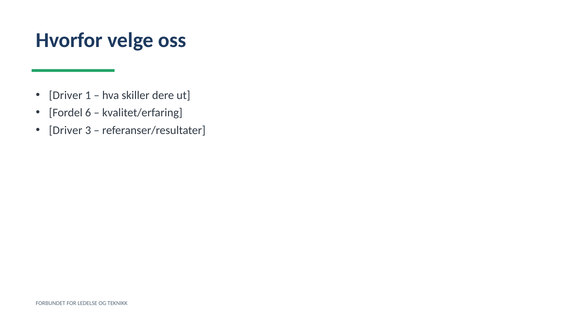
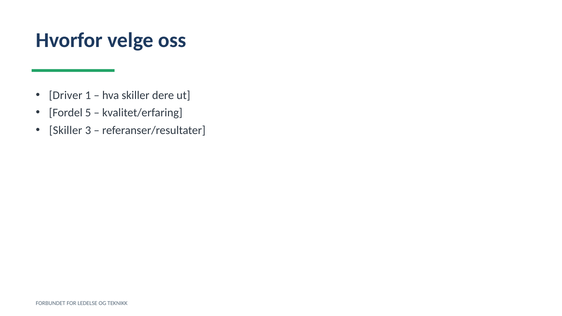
6: 6 -> 5 (88, 113)
Driver: Driver -> Skiller (66, 130)
